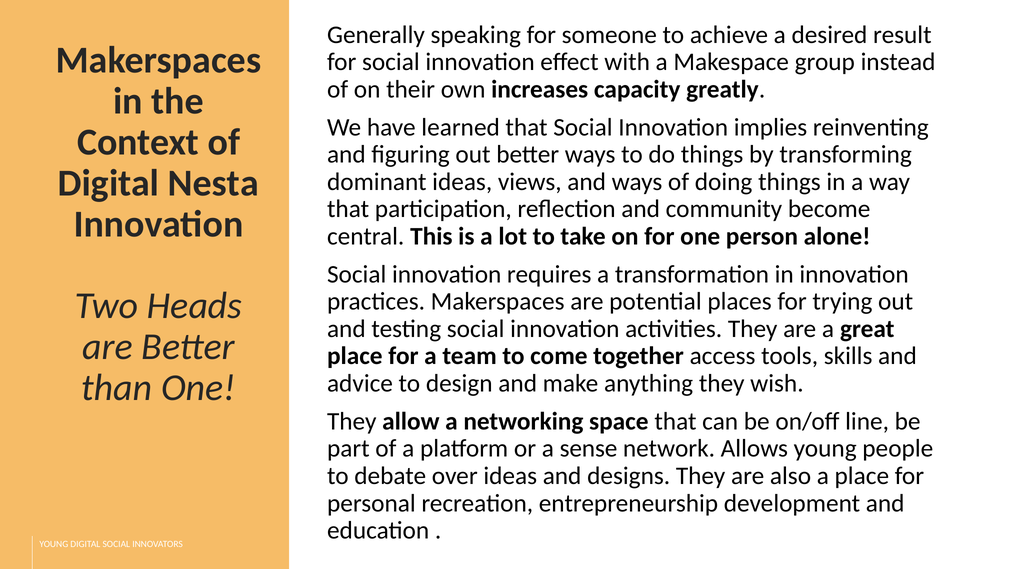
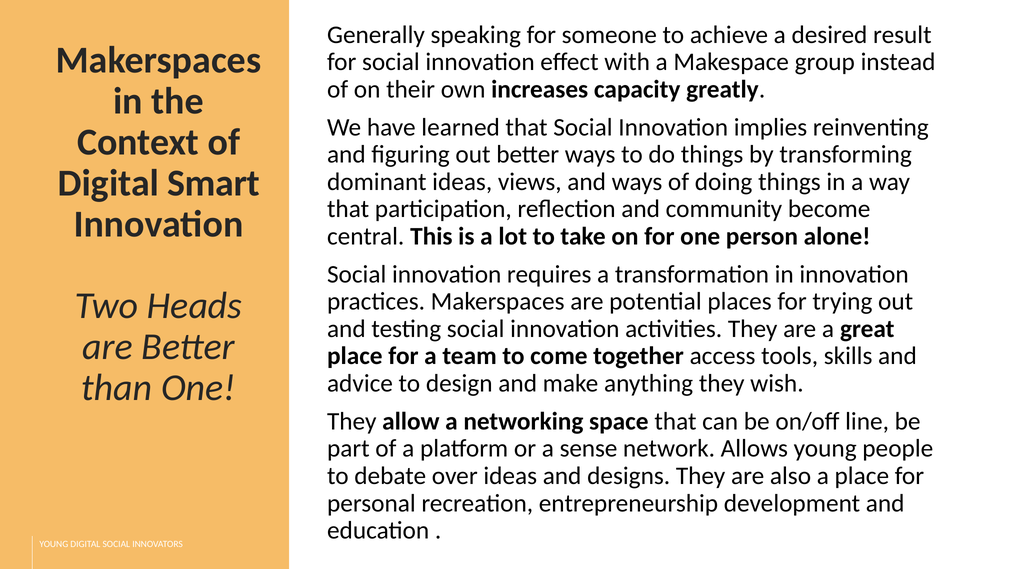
Nesta: Nesta -> Smart (213, 183)
